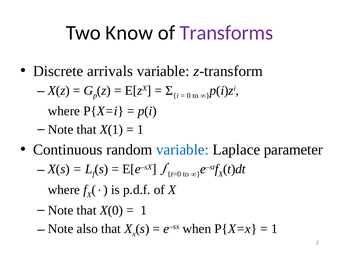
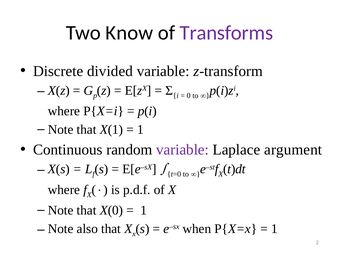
arrivals: arrivals -> divided (110, 71)
variable colour: blue -> purple (182, 150)
parameter: parameter -> argument (293, 150)
